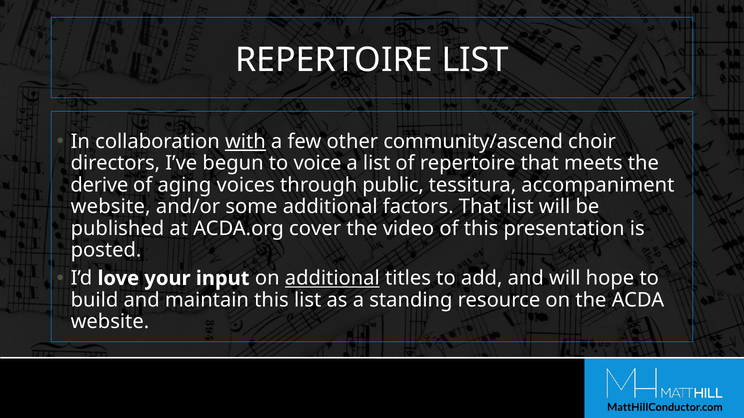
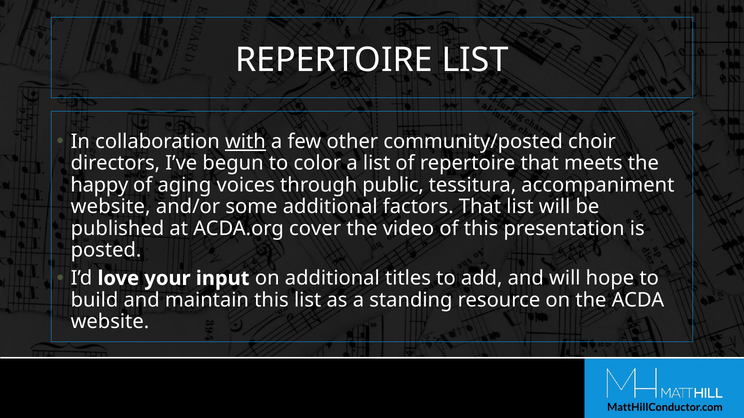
community/ascend: community/ascend -> community/posted (473, 142)
voice: voice -> color (317, 163)
derive: derive -> happy (99, 185)
additional underline: present -> none (332, 279)
